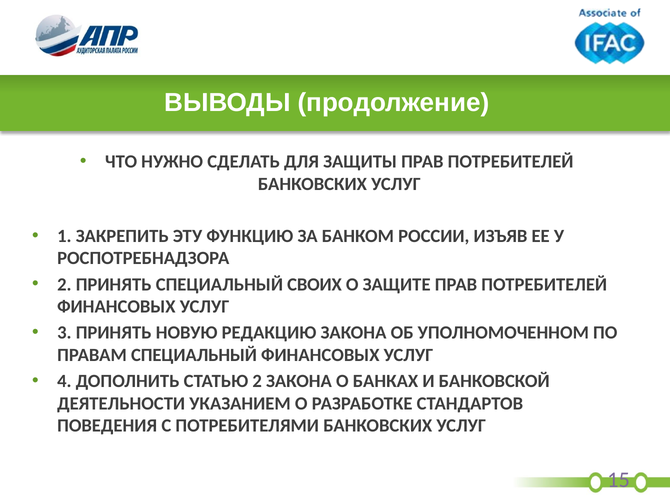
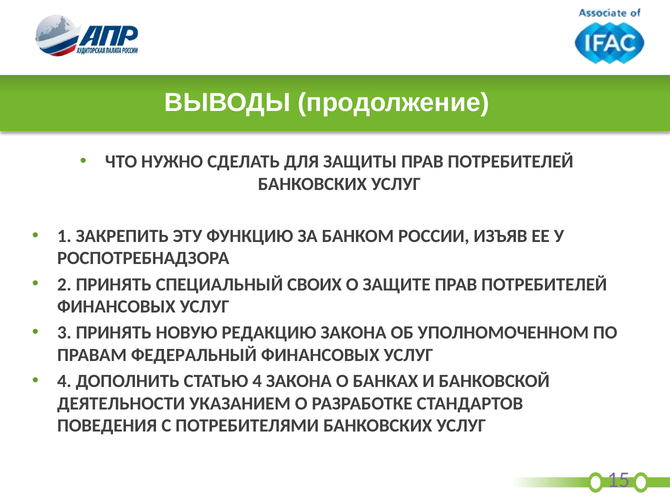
ПРАВАМ СПЕЦИАЛЬНЫЙ: СПЕЦИАЛЬНЫЙ -> ФЕДЕРАЛЬНЫЙ (194, 355)
СТАТЬЮ 2: 2 -> 4 (257, 381)
